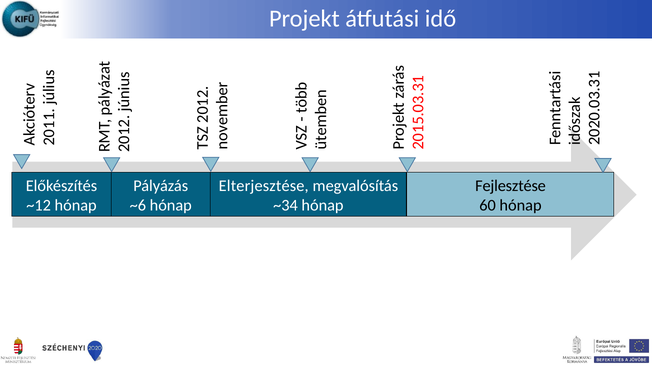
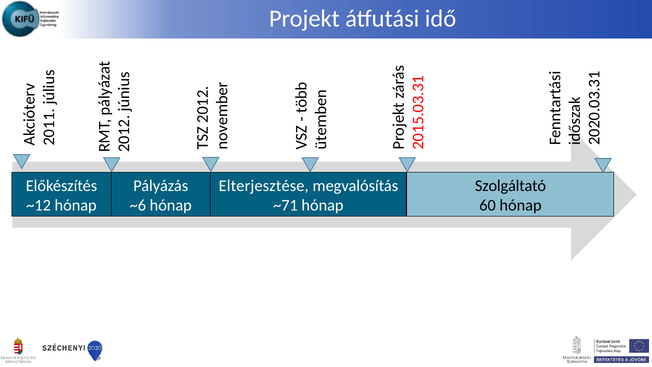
Fejlesztése: Fejlesztése -> Szolgáltató (511, 186)
~34: ~34 -> ~71 (285, 205)
